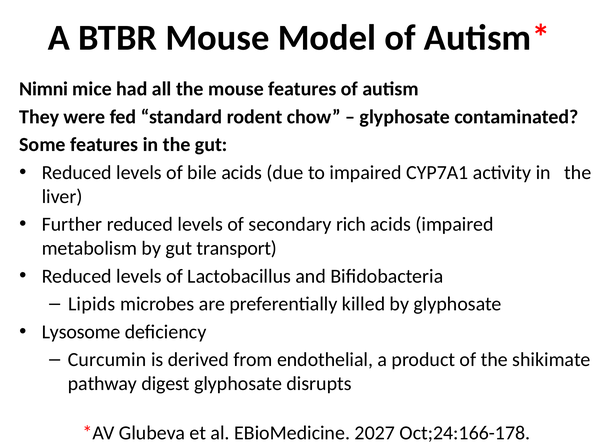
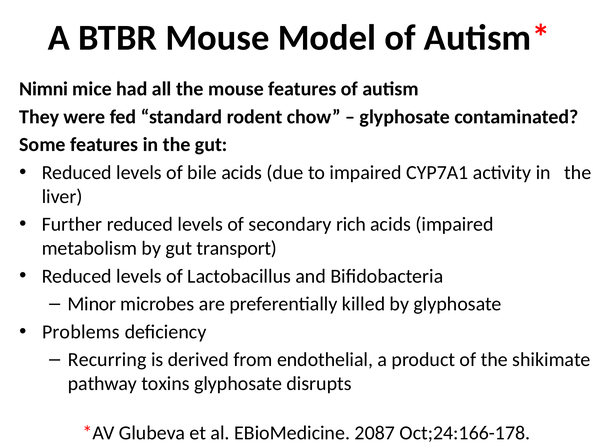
Lipids: Lipids -> Minor (92, 304)
Lysosome: Lysosome -> Problems (81, 332)
Curcumin: Curcumin -> Recurring (107, 360)
digest: digest -> toxins (165, 384)
2027: 2027 -> 2087 (375, 433)
